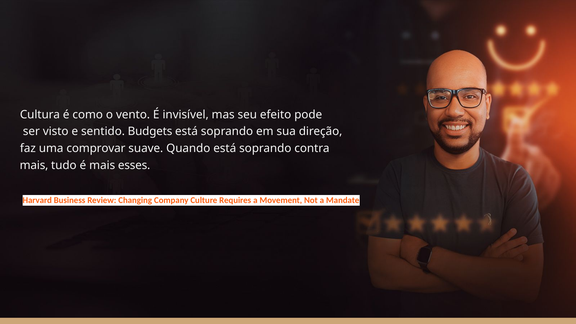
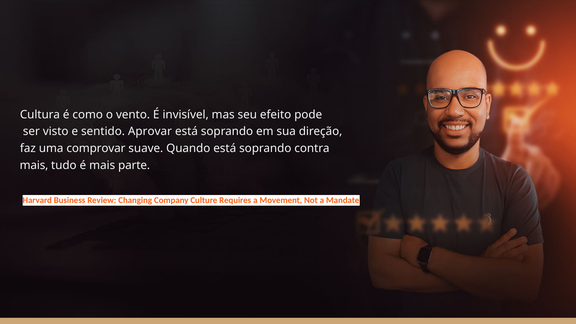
Budgets: Budgets -> Aprovar (150, 132)
esses: esses -> parte (134, 165)
